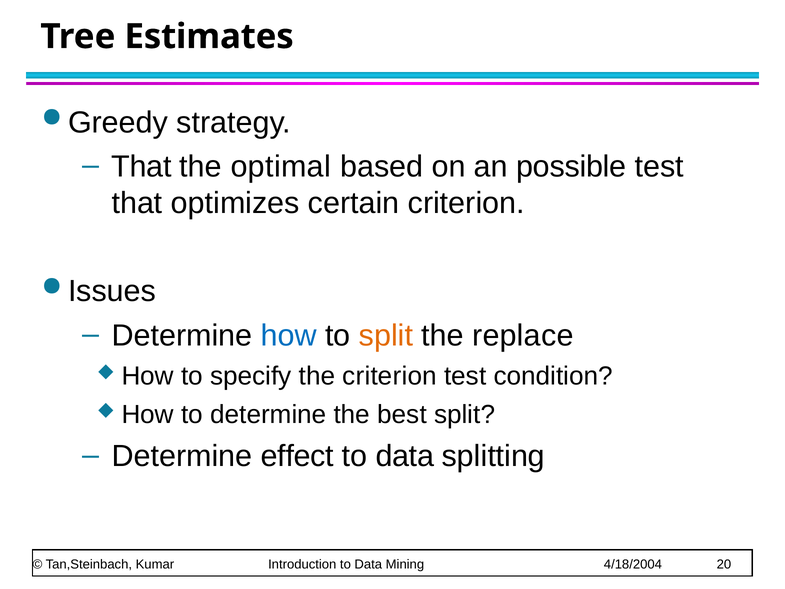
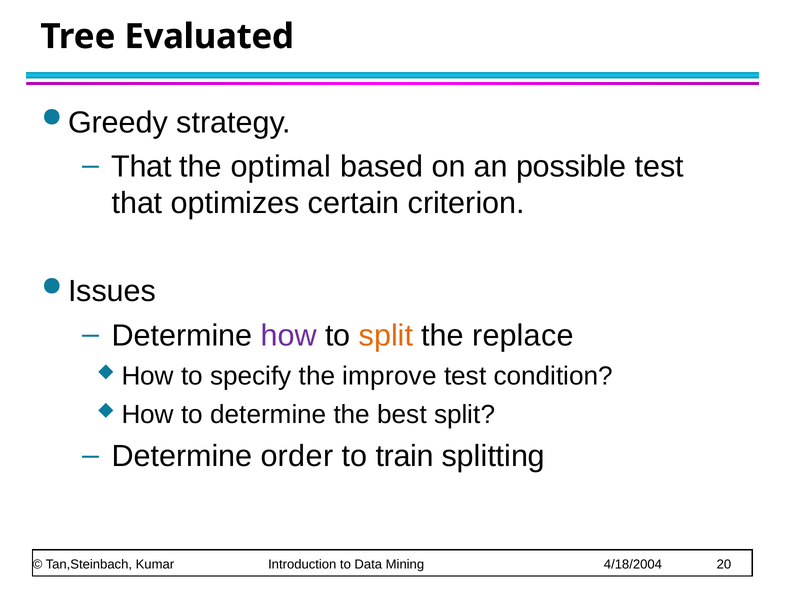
Estimates: Estimates -> Evaluated (209, 37)
how colour: blue -> purple (289, 335)
the criterion: criterion -> improve (390, 376)
effect: effect -> order (297, 456)
data: data -> train (405, 456)
